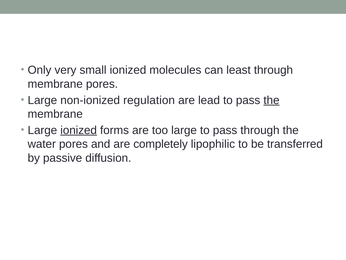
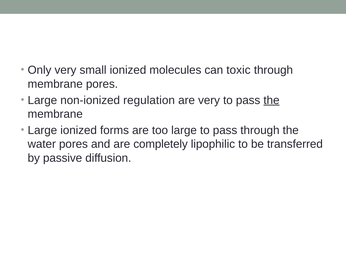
least: least -> toxic (238, 70)
are lead: lead -> very (209, 100)
ionized underline: present -> none (79, 130)
